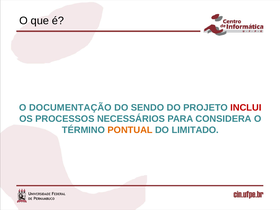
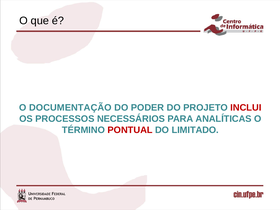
SENDO: SENDO -> PODER (148, 108)
CONSIDERA: CONSIDERA -> ANALÍTICAS (224, 119)
PONTUAL colour: orange -> red (130, 130)
